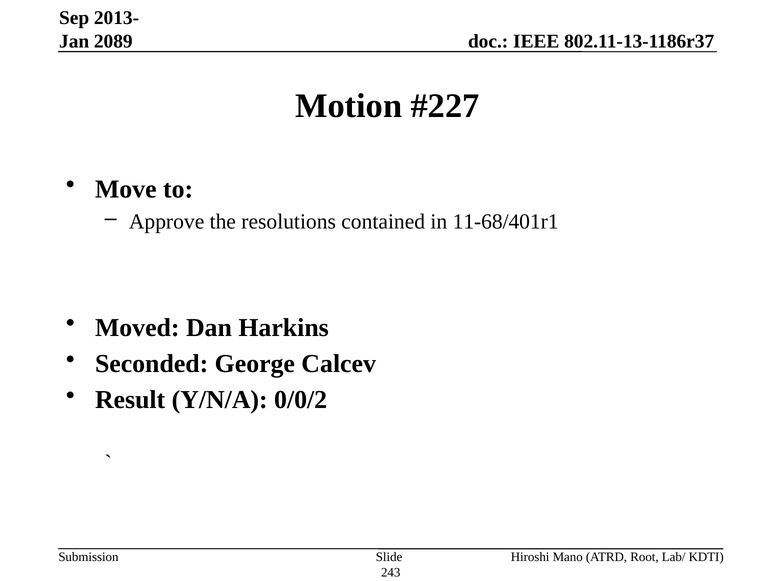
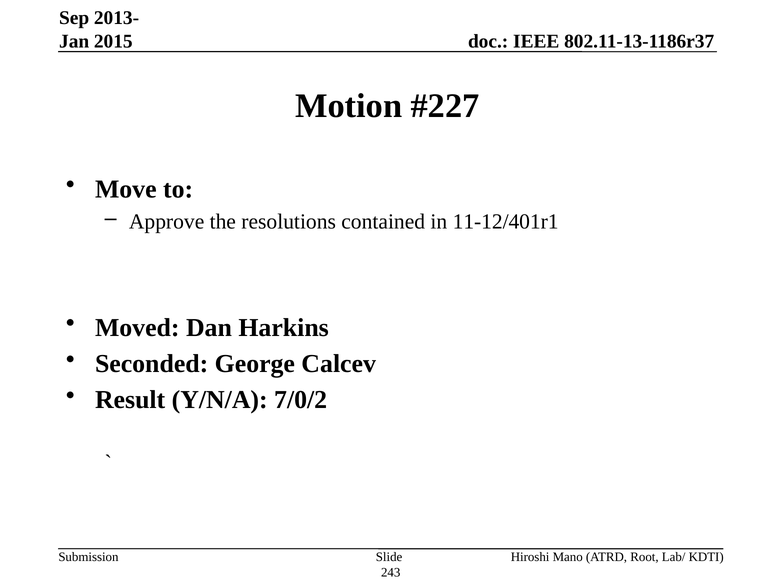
2089: 2089 -> 2015 (113, 41)
11-68/401r1: 11-68/401r1 -> 11-12/401r1 (506, 222)
0/0/2: 0/0/2 -> 7/0/2 (301, 400)
